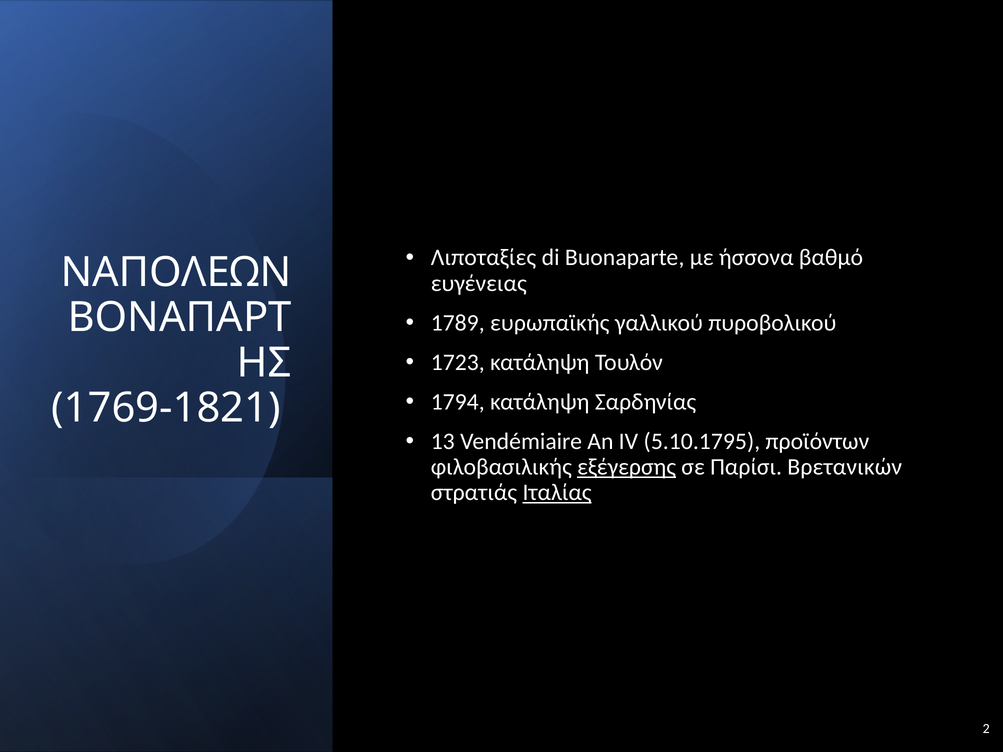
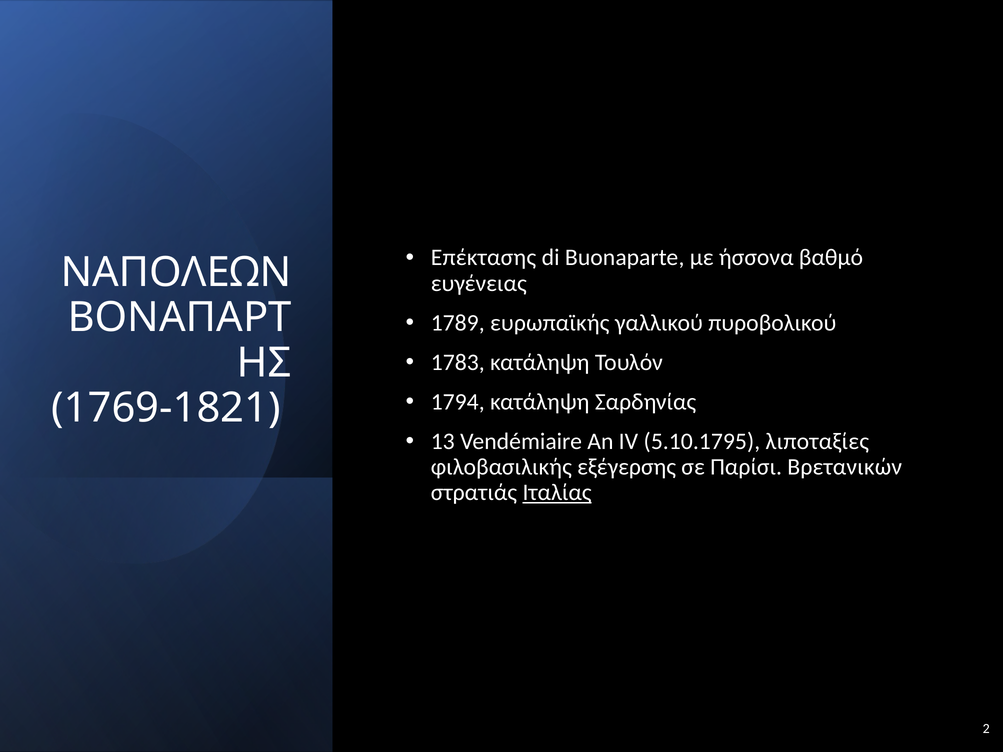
Λιποταξίες: Λιποταξίες -> Επέκτασης (483, 258)
1723: 1723 -> 1783 (458, 362)
προϊόντων: προϊόντων -> λιποταξίες (817, 442)
εξέγερσης underline: present -> none (627, 467)
